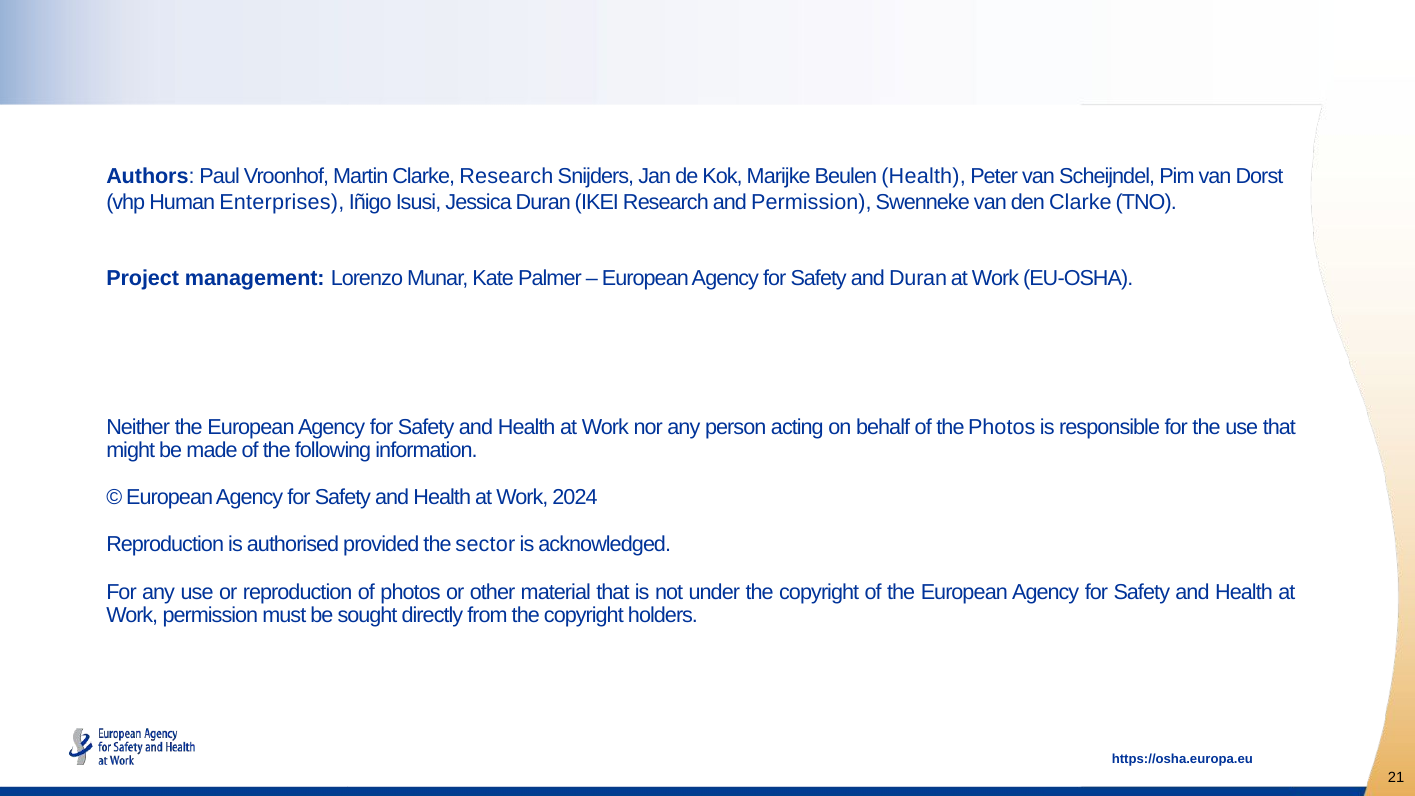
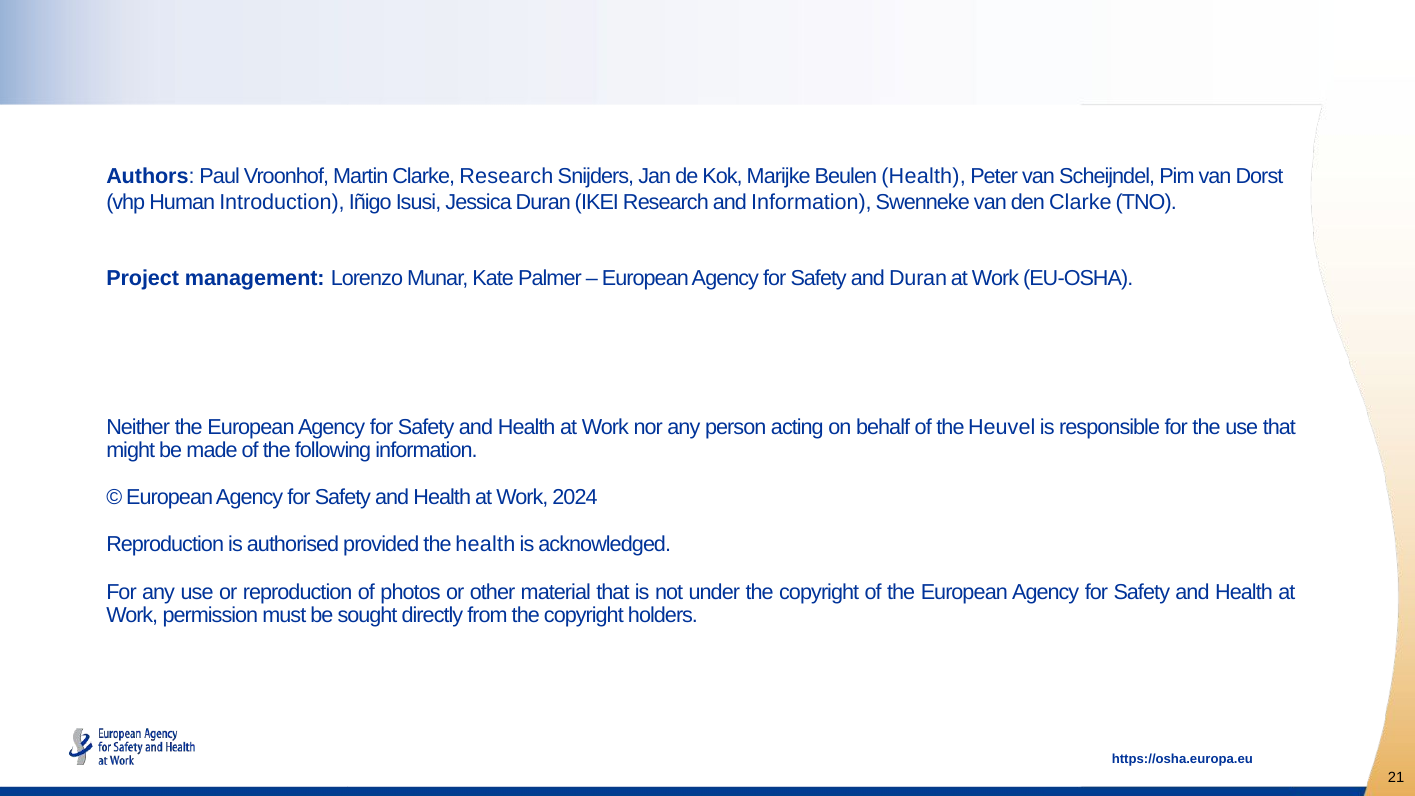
Enterprises: Enterprises -> Introduction (282, 203)
and Permission: Permission -> Information (811, 203)
the Photos: Photos -> Heuvel (1002, 427)
the sector: sector -> health (485, 545)
